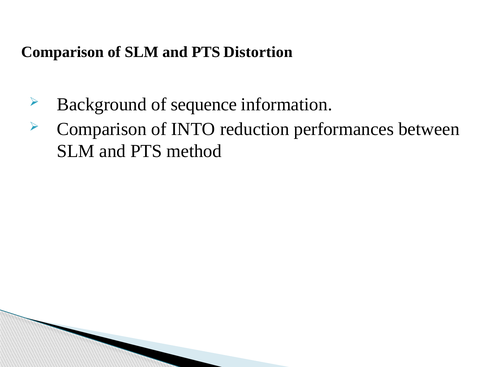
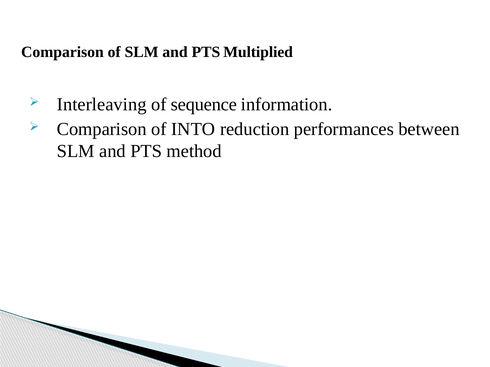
Distortion: Distortion -> Multiplied (258, 52)
Background: Background -> Interleaving (102, 105)
